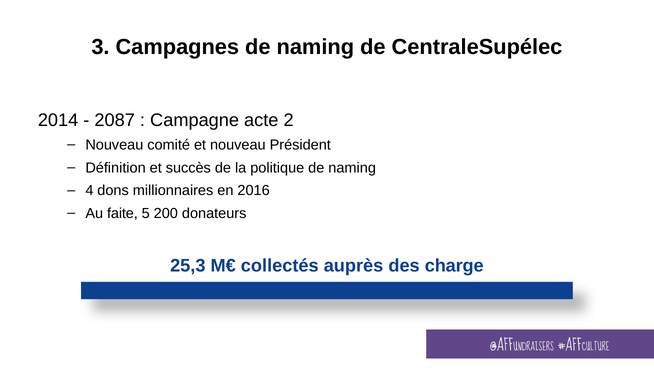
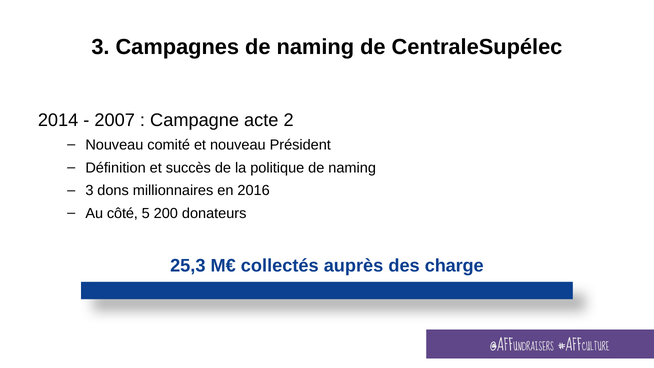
2087: 2087 -> 2007 (115, 120)
4: 4 -> 3 (89, 191)
faite: faite -> côté (122, 213)
